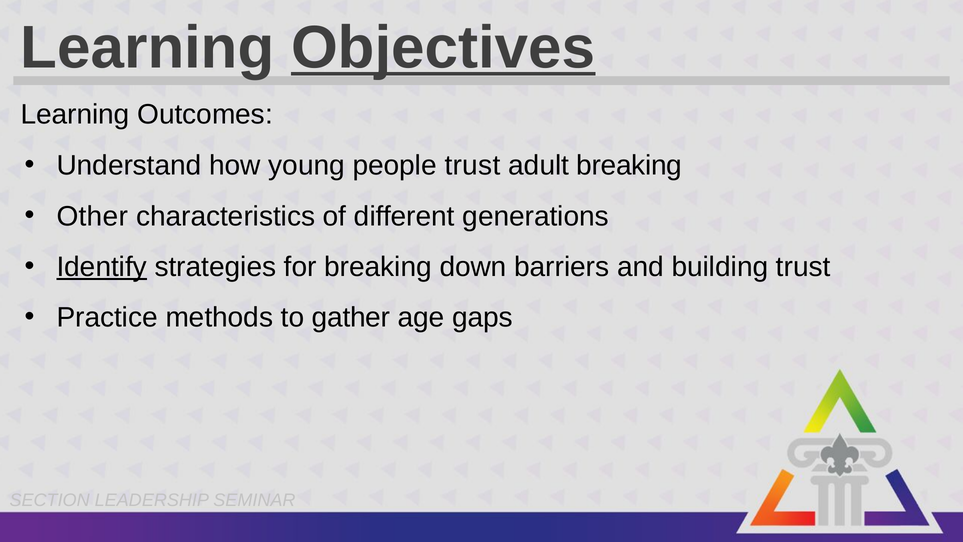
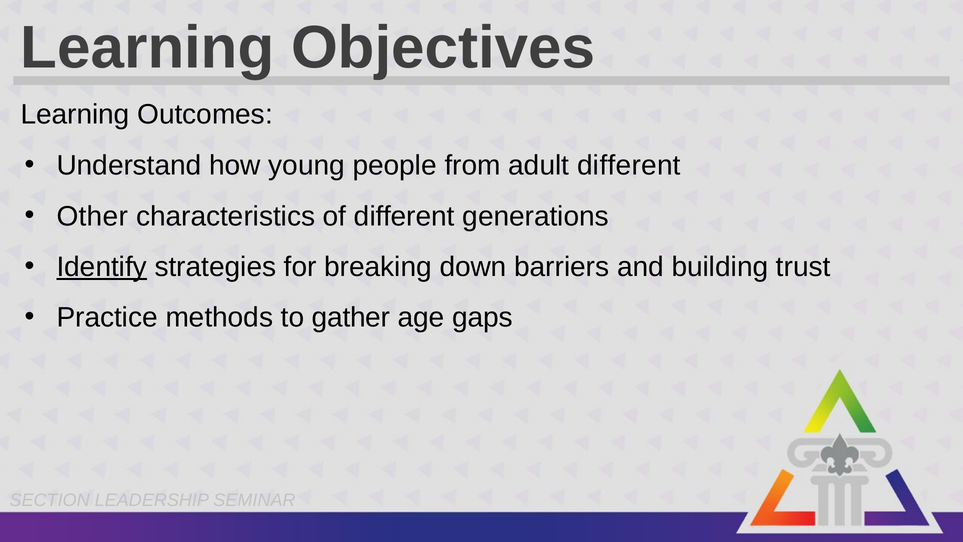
Objectives underline: present -> none (443, 48)
people trust: trust -> from (473, 166)
adult breaking: breaking -> different (629, 166)
